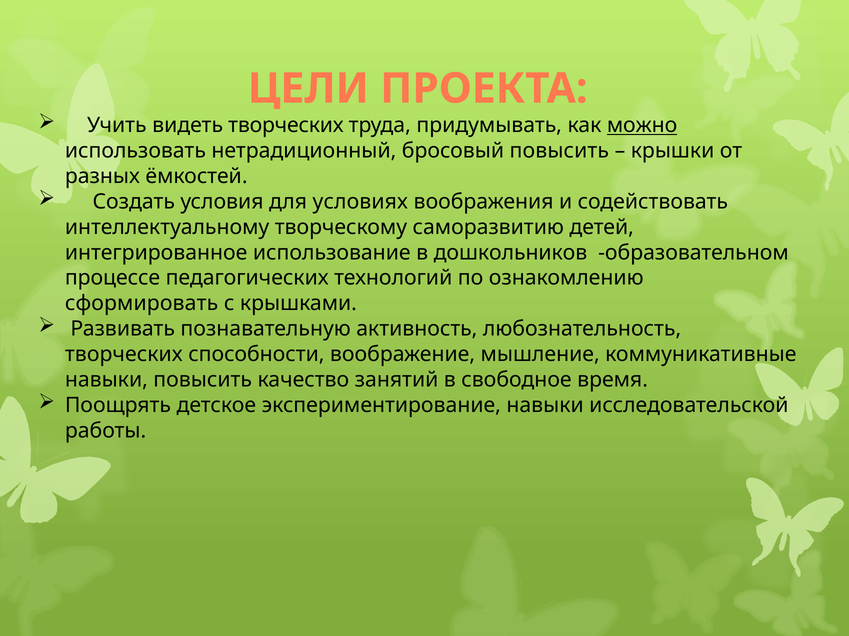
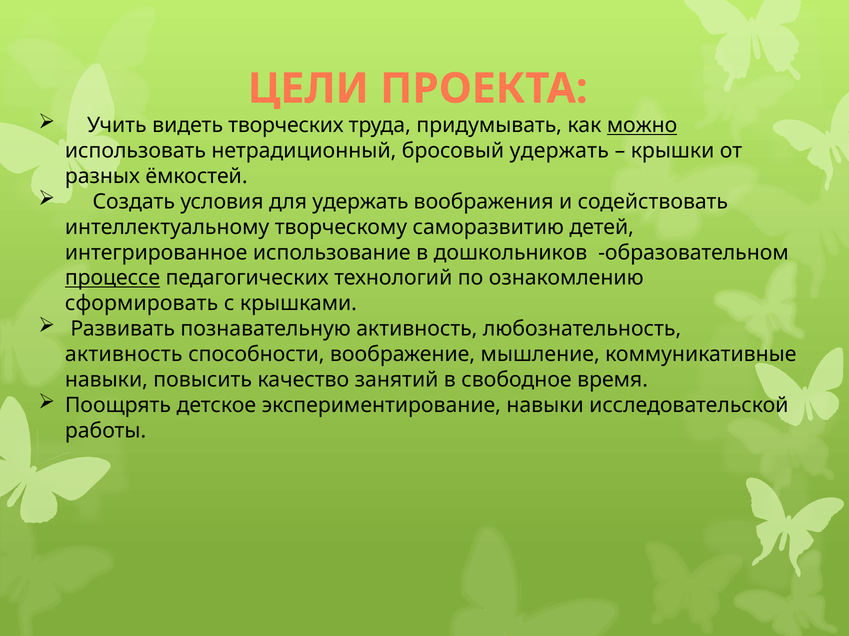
бросовый повысить: повысить -> удержать (559, 151)
для условиях: условиях -> удержать (360, 202)
процессе underline: none -> present (113, 278)
творческих: творческих -> активность (124, 355)
